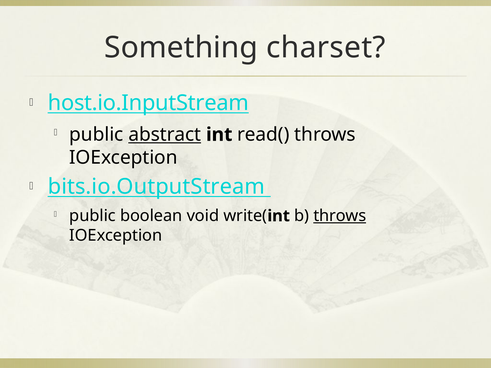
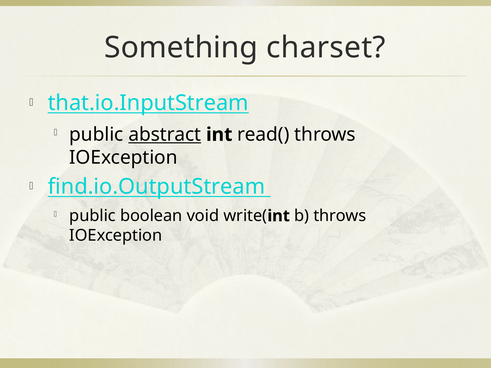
host.io.InputStream: host.io.InputStream -> that.io.InputStream (148, 103)
bits.io.OutputStream: bits.io.OutputStream -> find.io.OutputStream (156, 187)
throws underline: present -> none (340, 216)
